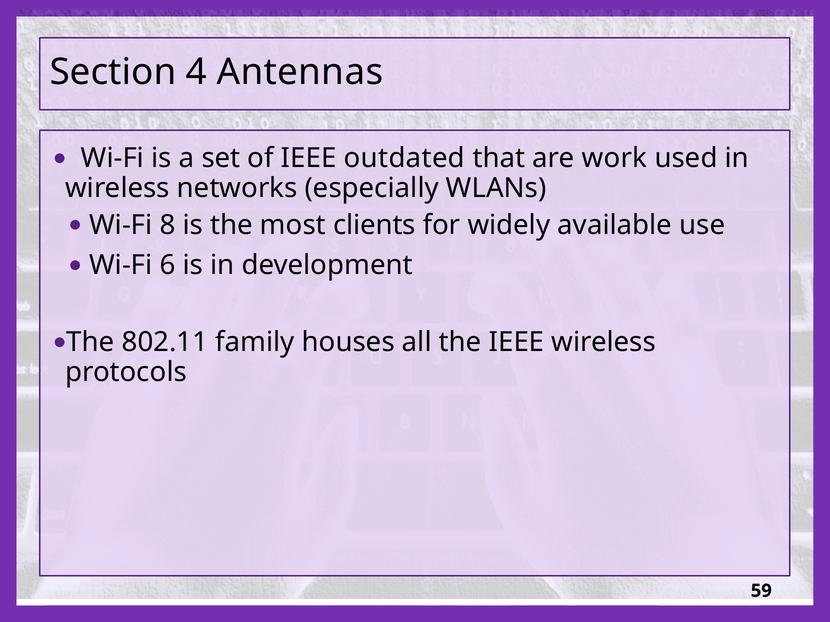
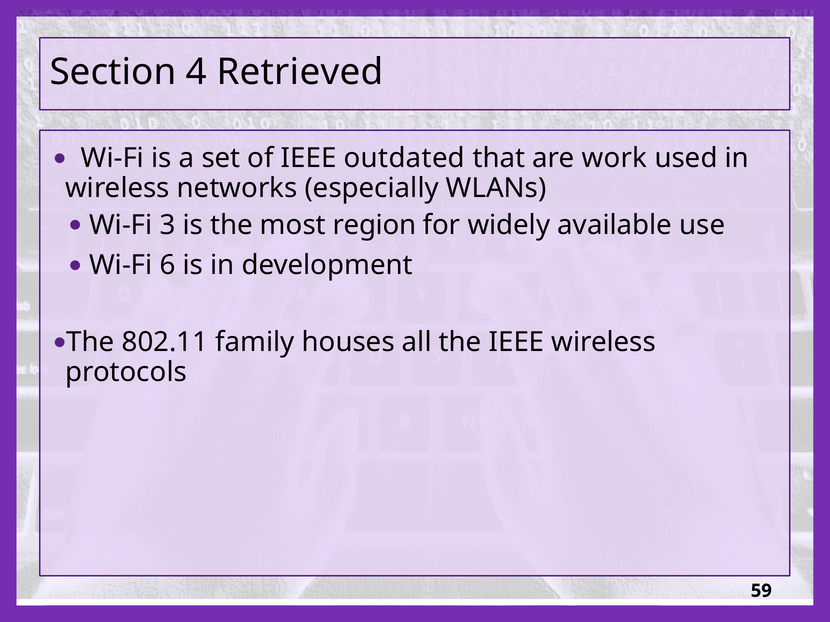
Antennas: Antennas -> Retrieved (300, 72)
8: 8 -> 3 (168, 225)
clients: clients -> region (374, 225)
